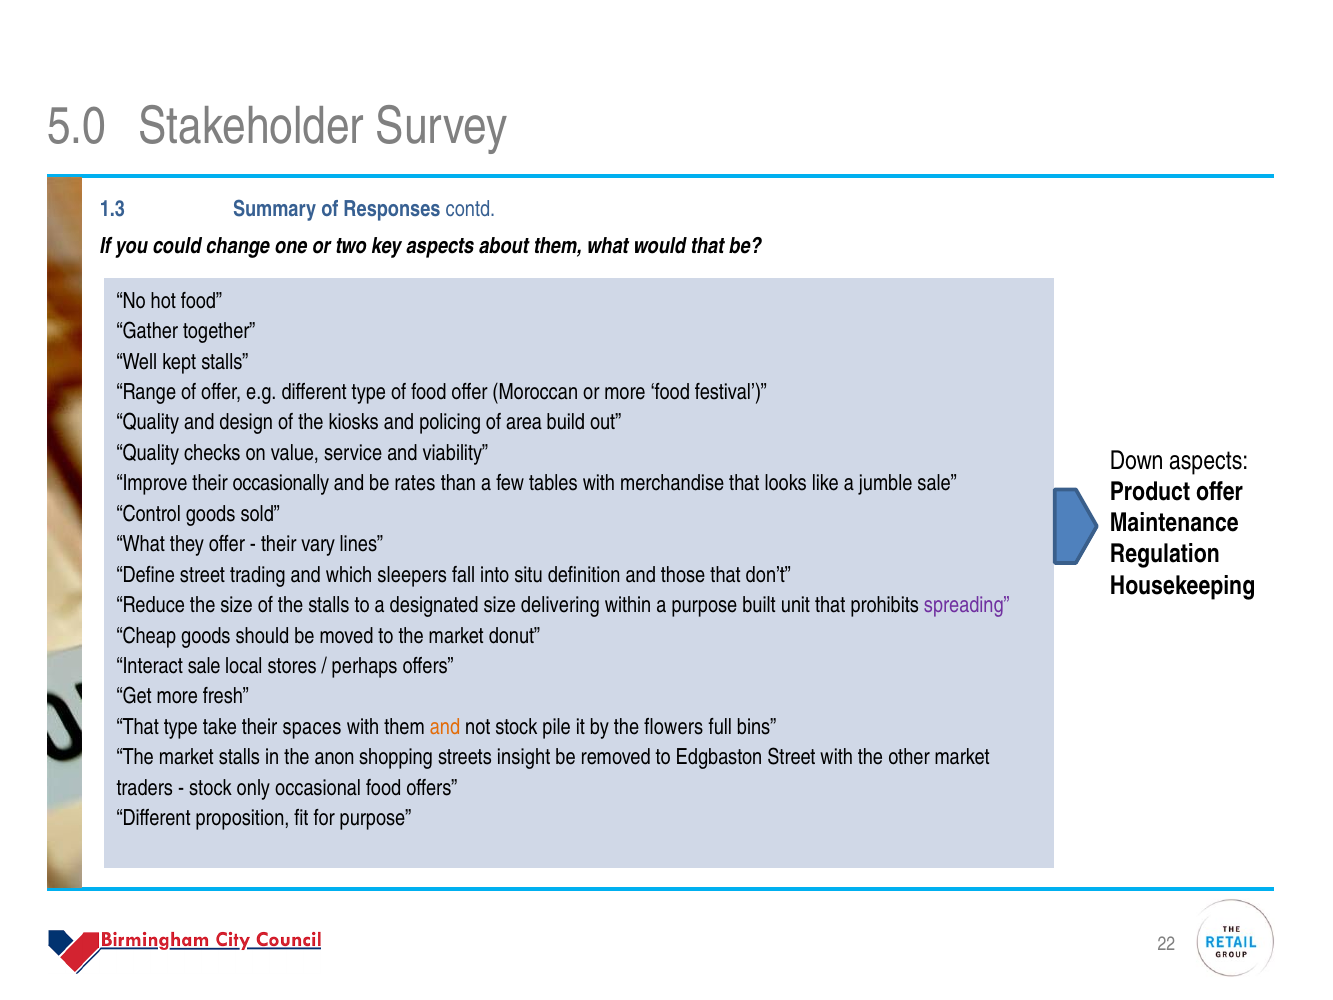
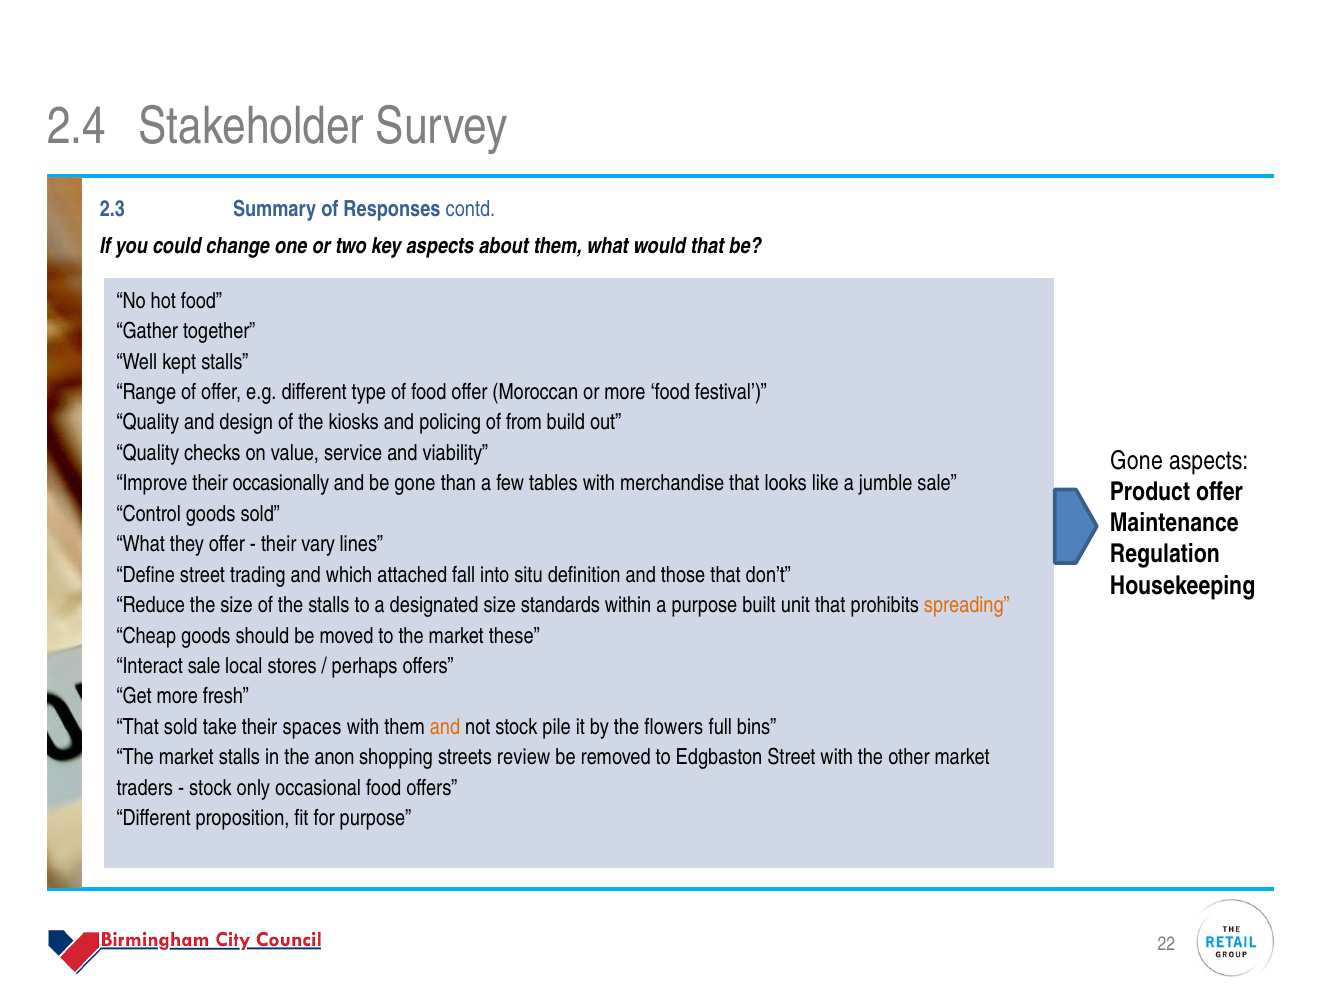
5.0: 5.0 -> 2.4 (77, 126)
1.3: 1.3 -> 2.3 (112, 209)
area: area -> from (524, 422)
Down: Down -> Gone (1136, 461)
be rates: rates -> gone (415, 483)
sleepers: sleepers -> attached (412, 575)
delivering: delivering -> standards (560, 605)
spreading colour: purple -> orange (967, 605)
donut: donut -> these (514, 636)
That type: type -> sold (181, 727)
insight: insight -> review (524, 757)
